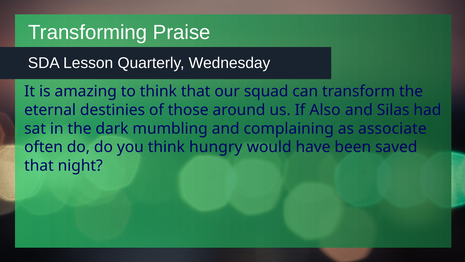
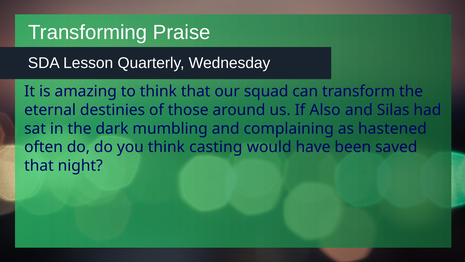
associate: associate -> hastened (392, 128)
hungry: hungry -> casting (216, 147)
